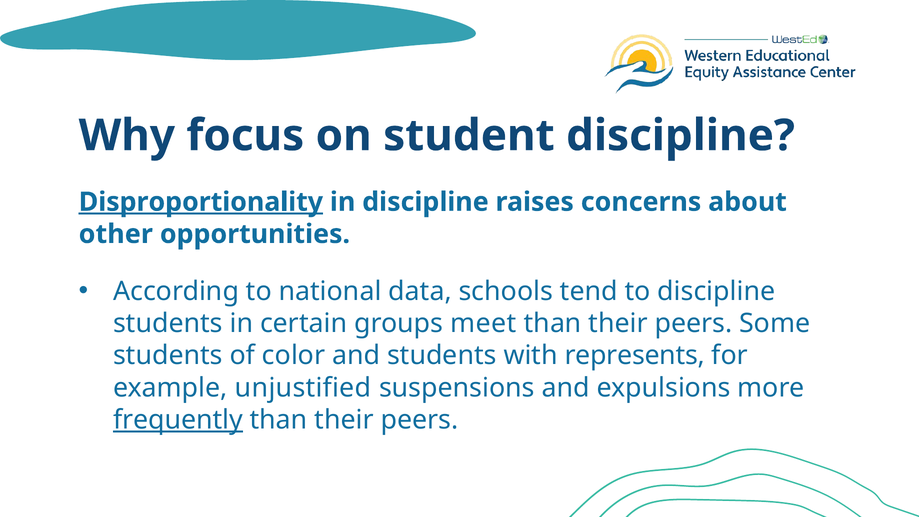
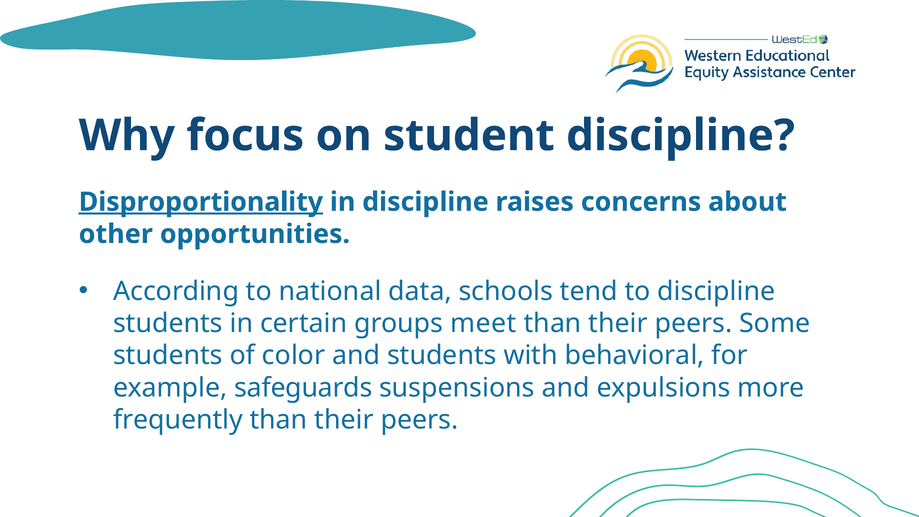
represents: represents -> behavioral (635, 356)
unjustified: unjustified -> safeguards (303, 388)
frequently underline: present -> none (178, 420)
